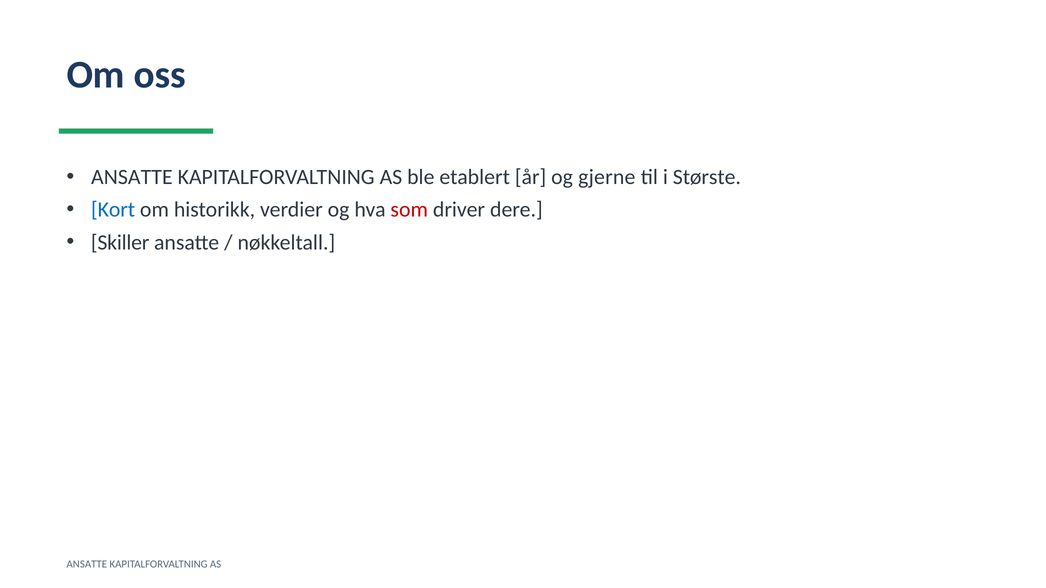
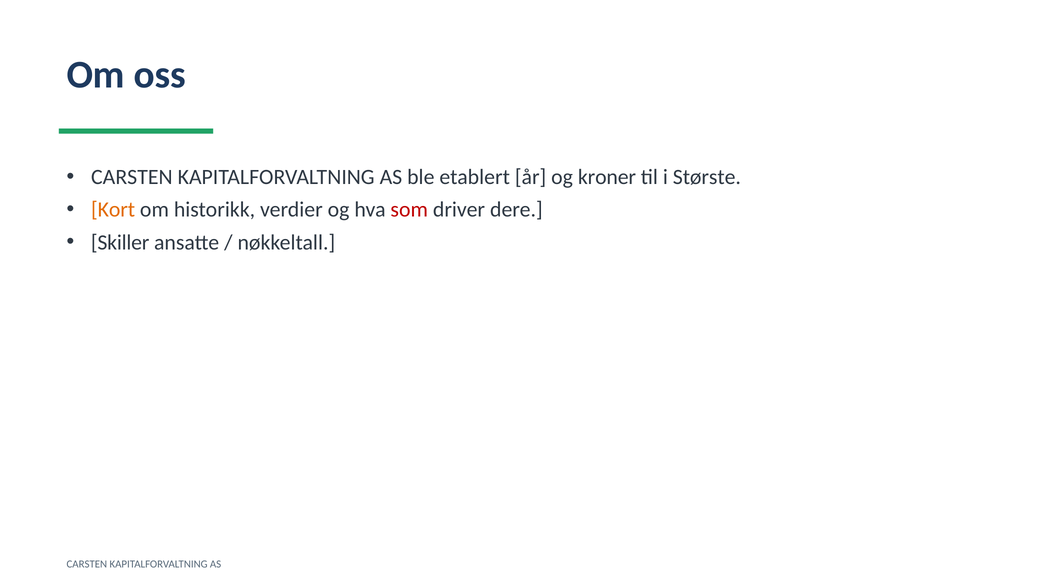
ANSATTE: ANSATTE -> CARSTEN (132, 177)
gjerne: gjerne -> kroner (607, 177)
Kort colour: blue -> orange (113, 210)
ANSATTE: ANSATTE -> CARSTEN (87, 565)
